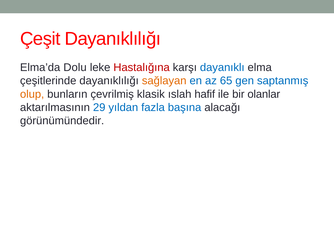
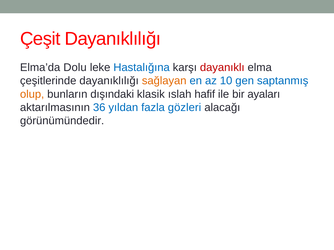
Hastalığına colour: red -> blue (142, 68)
dayanıklı colour: blue -> red (222, 68)
65: 65 -> 10 (226, 81)
çevrilmiş: çevrilmiş -> dışındaki (112, 94)
olanlar: olanlar -> ayaları (264, 94)
29: 29 -> 36 (99, 108)
başına: başına -> gözleri (185, 108)
